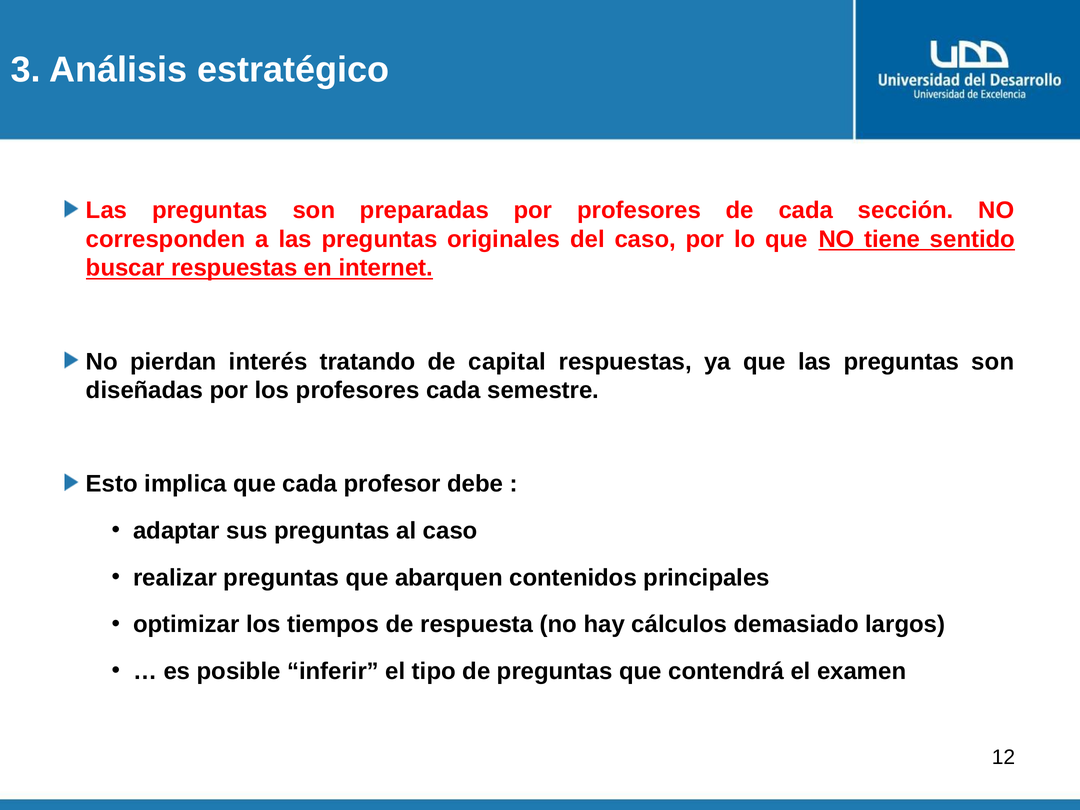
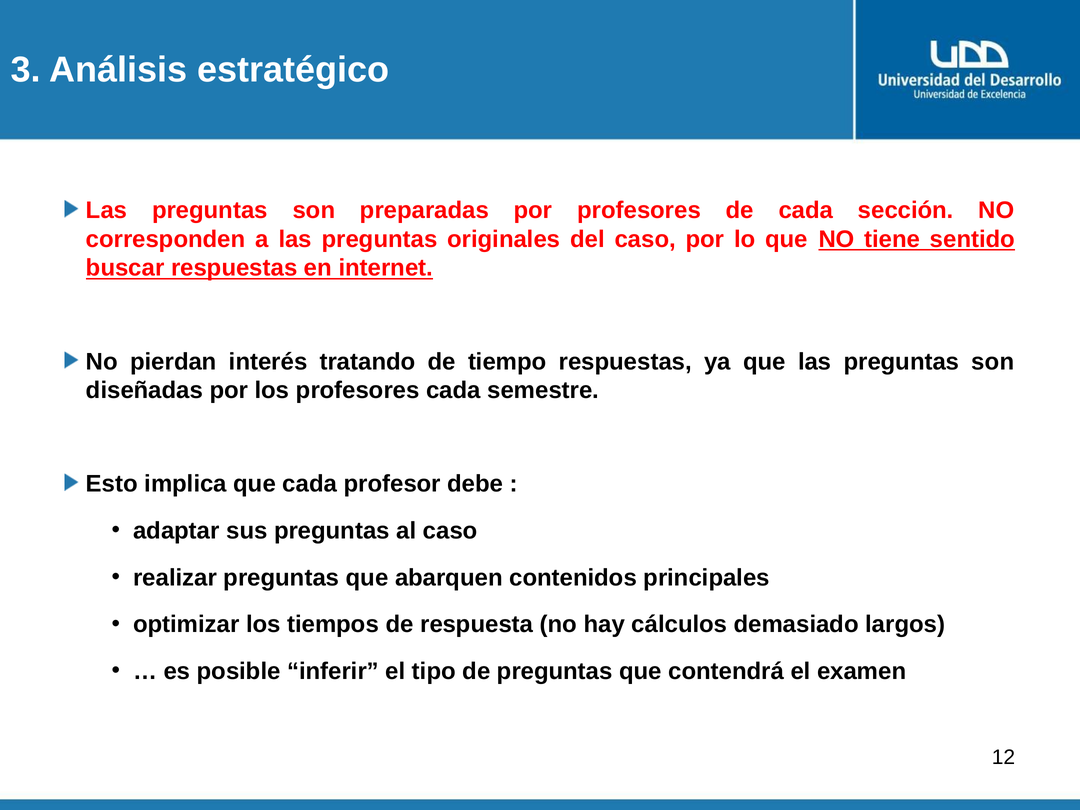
capital: capital -> tiempo (507, 362)
